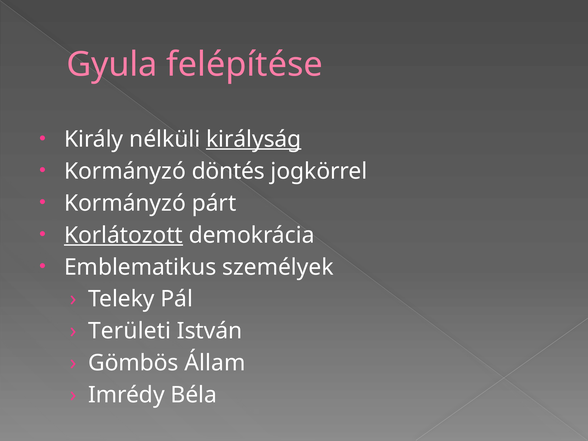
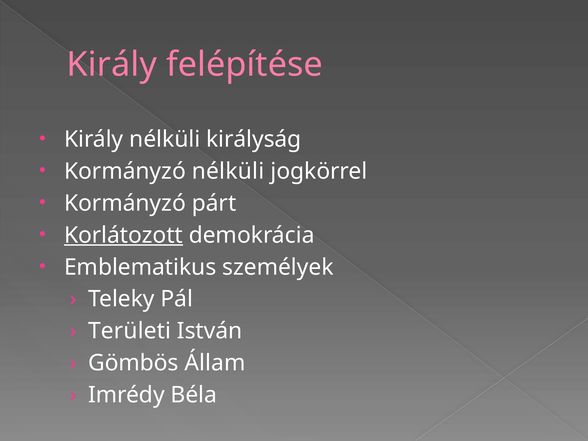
Gyula: Gyula -> Király (112, 65)
királyság underline: present -> none (254, 139)
Kormányzó döntés: döntés -> nélküli (228, 171)
